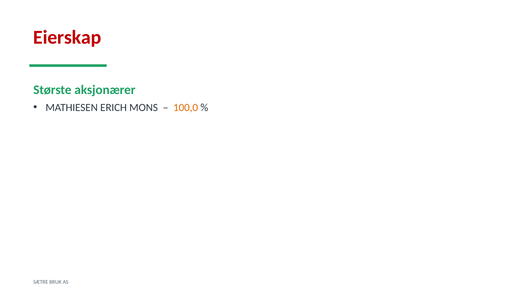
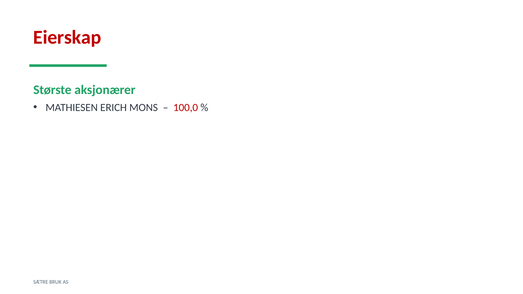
100,0 colour: orange -> red (186, 108)
